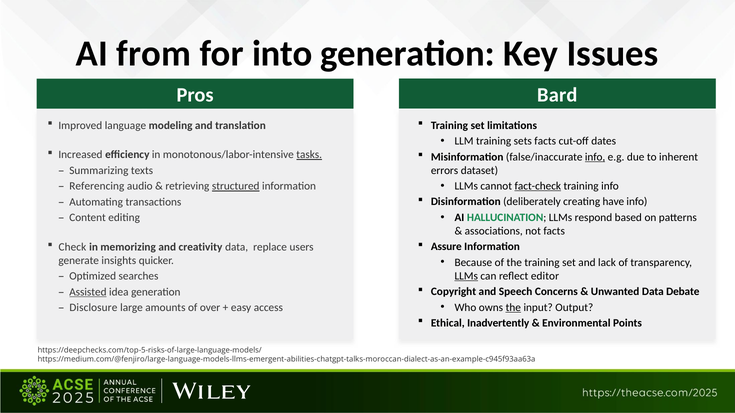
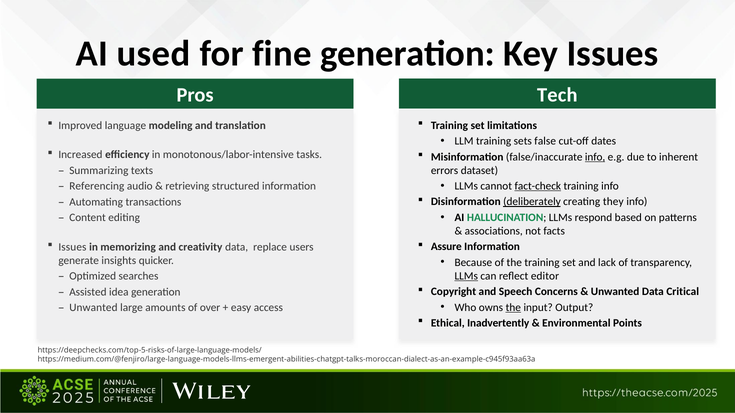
from: from -> used (154, 54)
into: into -> fine (282, 54)
Bard: Bard -> Tech (557, 95)
sets facts: facts -> false (545, 141)
tasks underline: present -> none (309, 155)
structured underline: present -> none (236, 186)
deliberately underline: none -> present (532, 202)
have: have -> they (613, 202)
Check: Check -> Issues (72, 247)
Debate: Debate -> Critical (683, 292)
Assisted underline: present -> none (88, 292)
Disclosure: Disclosure -> Unwanted (93, 308)
